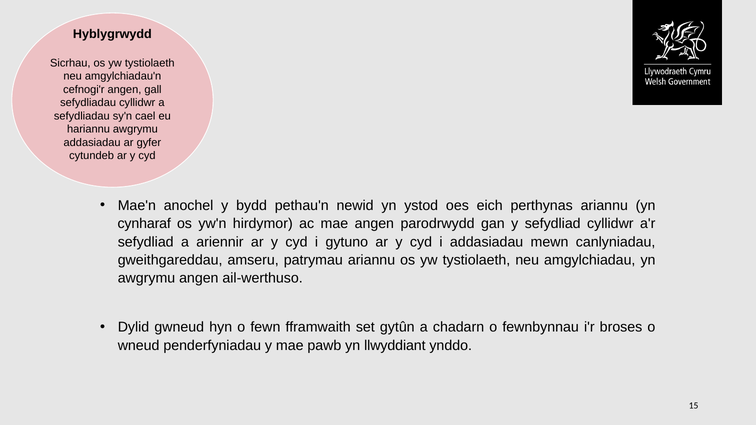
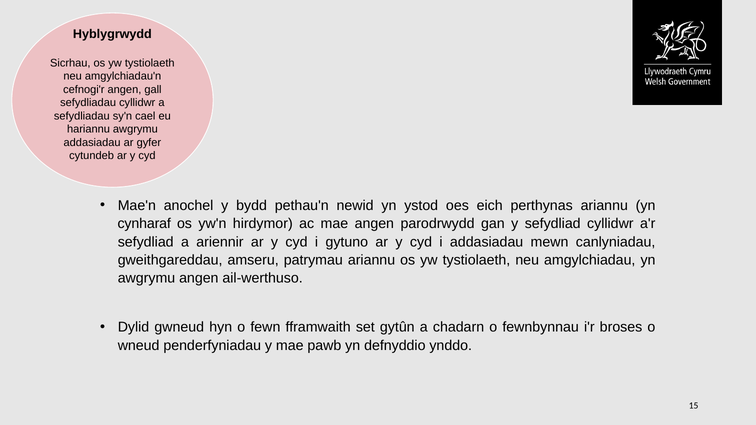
llwyddiant: llwyddiant -> defnyddio (395, 346)
